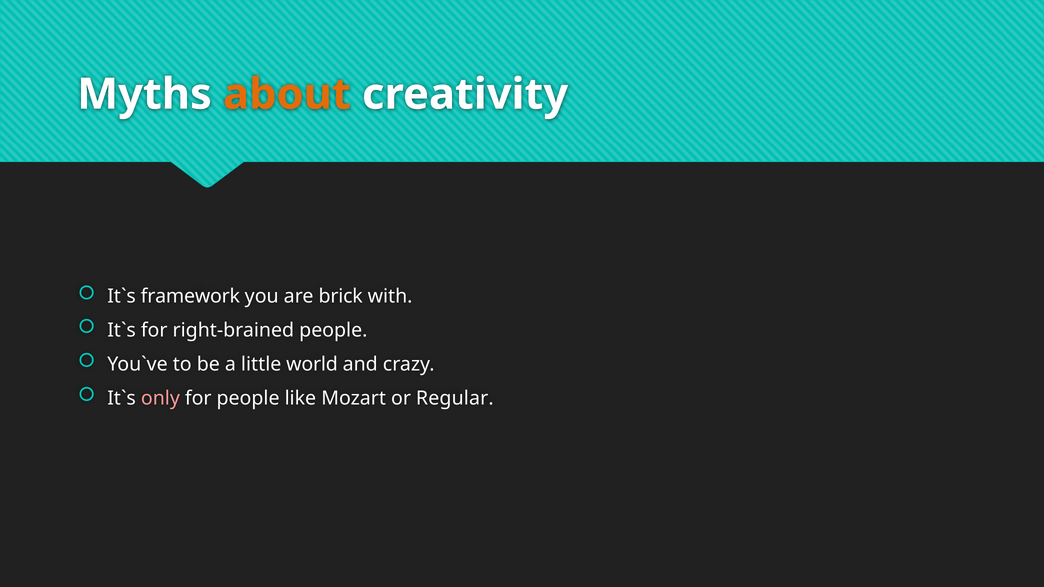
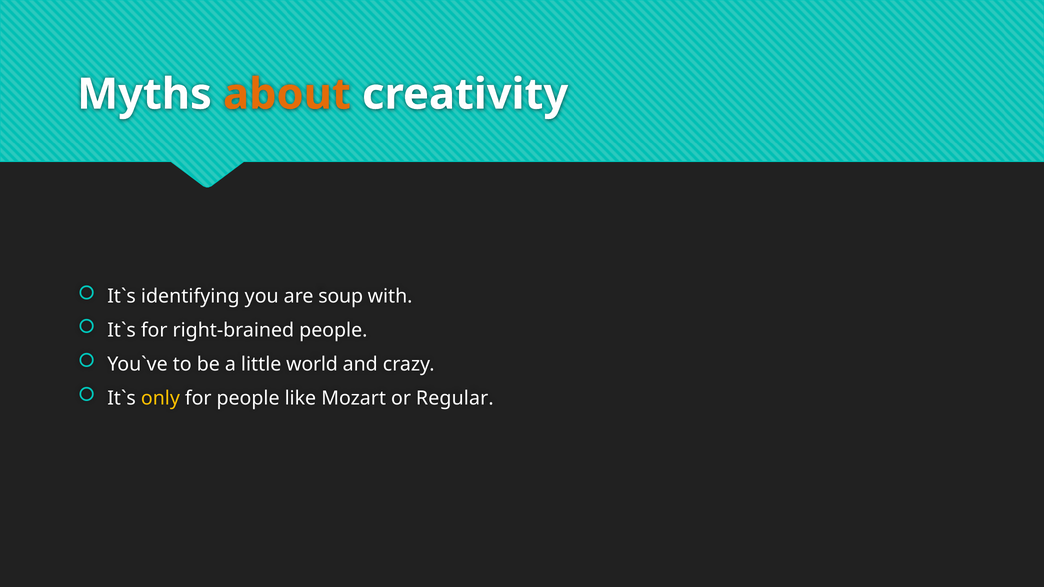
framework: framework -> identifying (190, 296)
brick: brick -> soup (341, 296)
only colour: pink -> yellow (160, 398)
